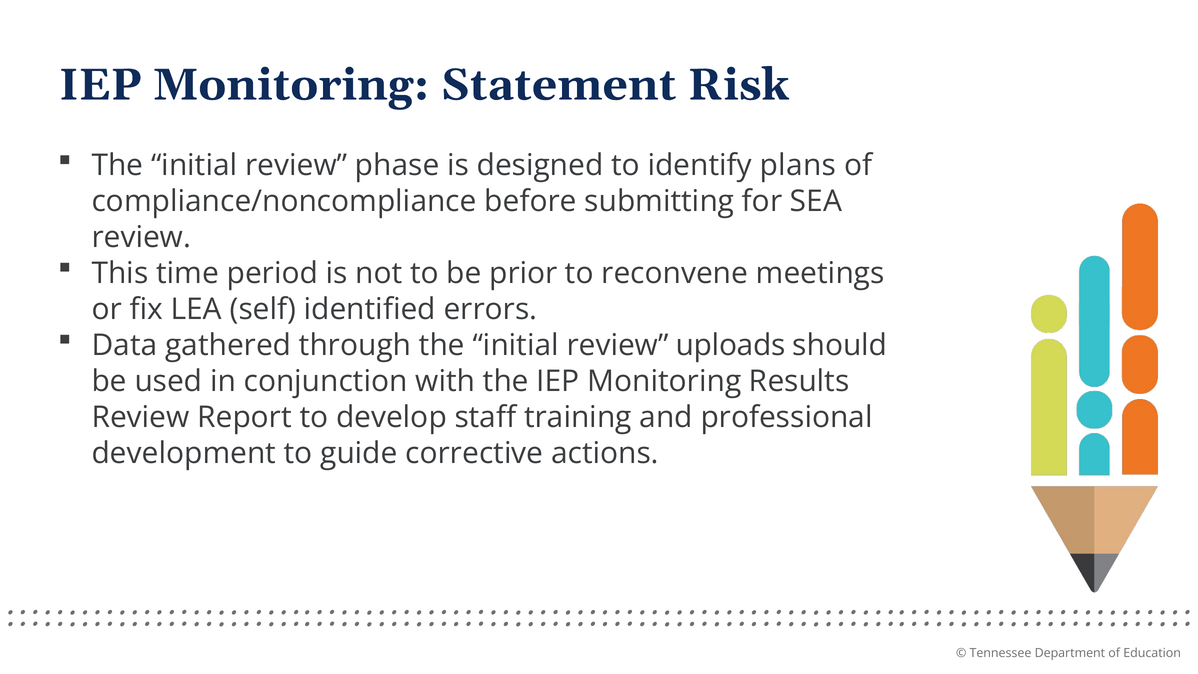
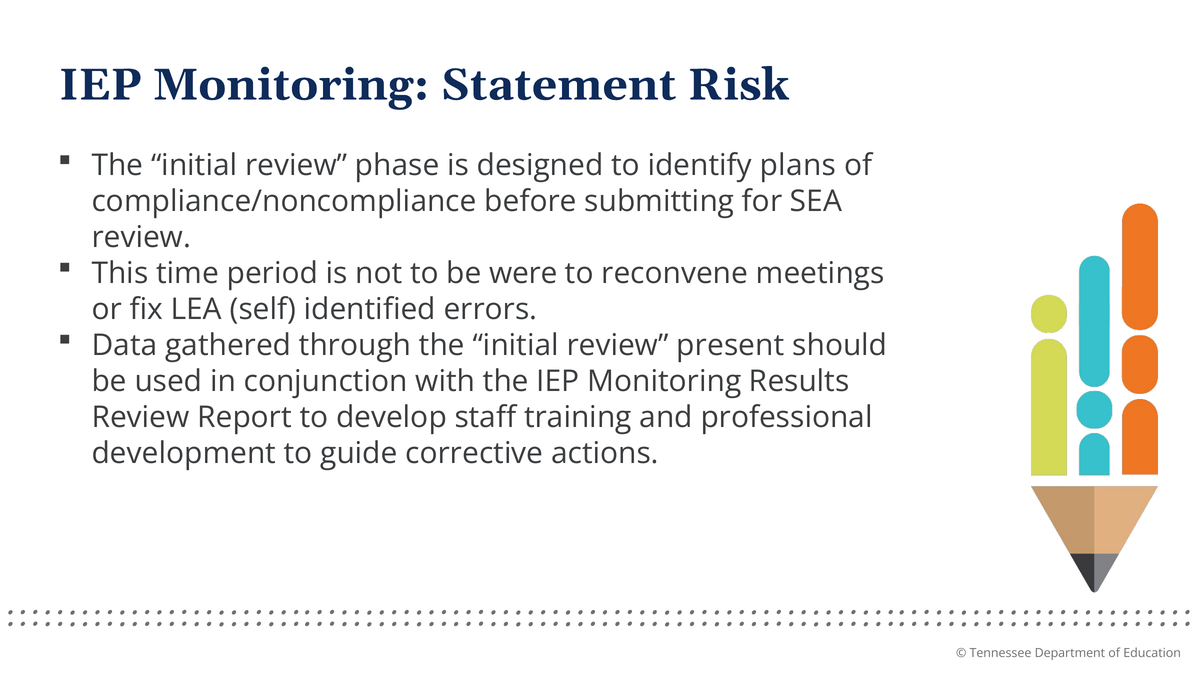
prior: prior -> were (523, 273)
uploads: uploads -> present (730, 345)
